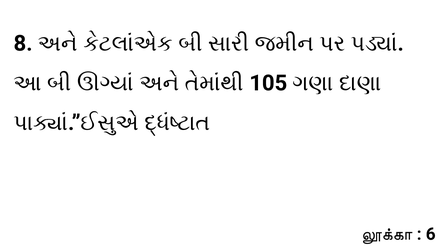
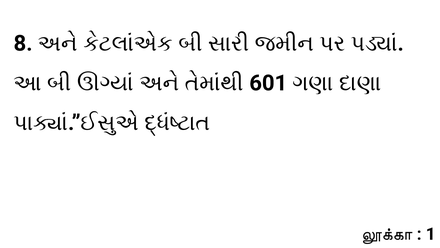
105: 105 -> 601 (268, 83)
6: 6 -> 1 (431, 234)
